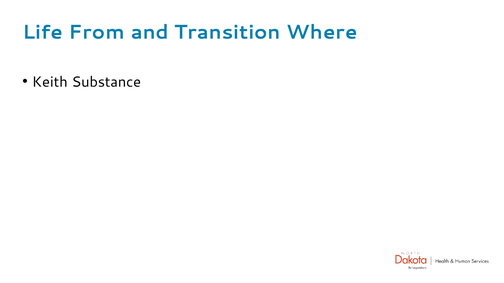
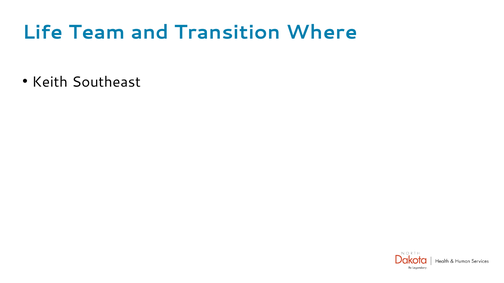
From: From -> Team (97, 32)
Substance: Substance -> Southeast (106, 82)
